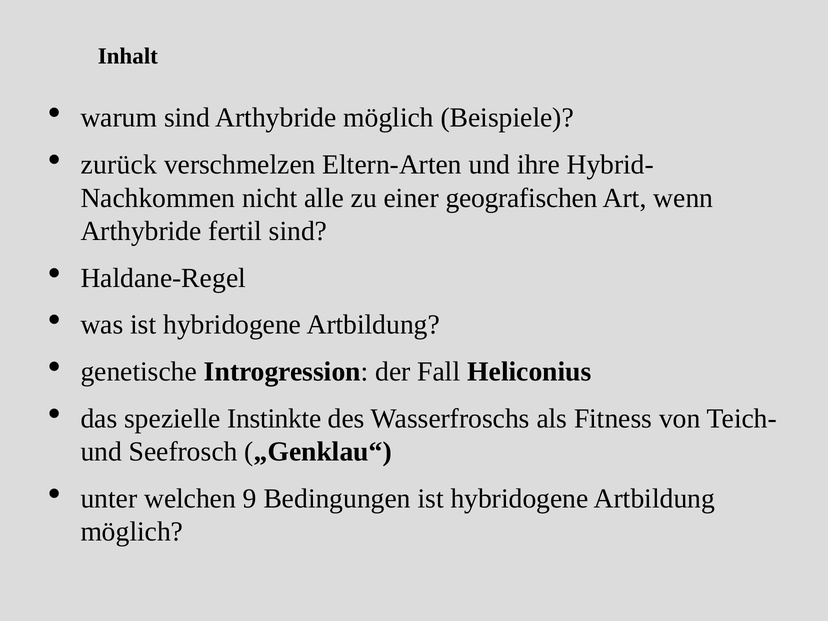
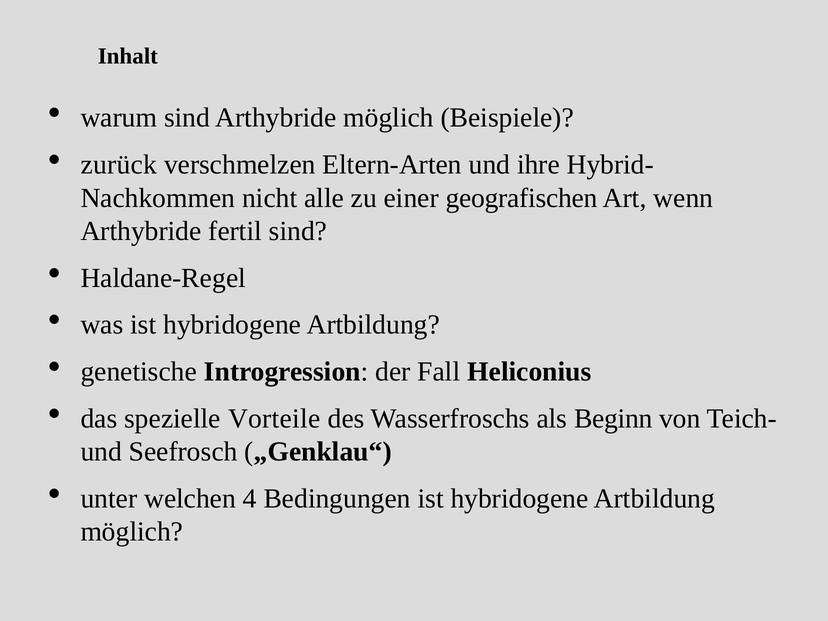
Instinkte: Instinkte -> Vorteile (274, 419)
Fitness: Fitness -> Beginn (613, 419)
9: 9 -> 4 (250, 499)
